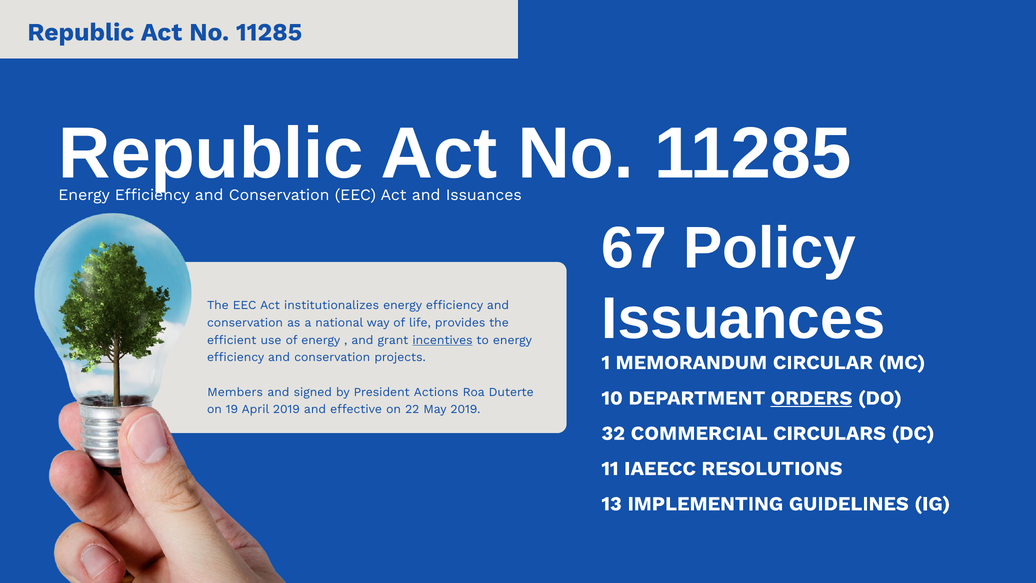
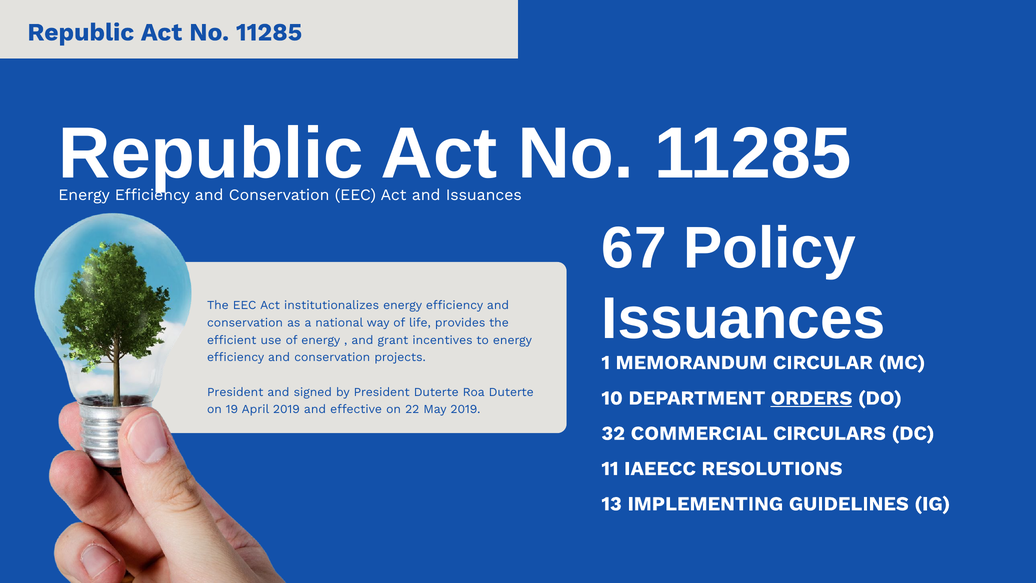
incentives underline: present -> none (443, 340)
Members: Members -> President (235, 392)
President Actions: Actions -> Duterte (436, 392)
